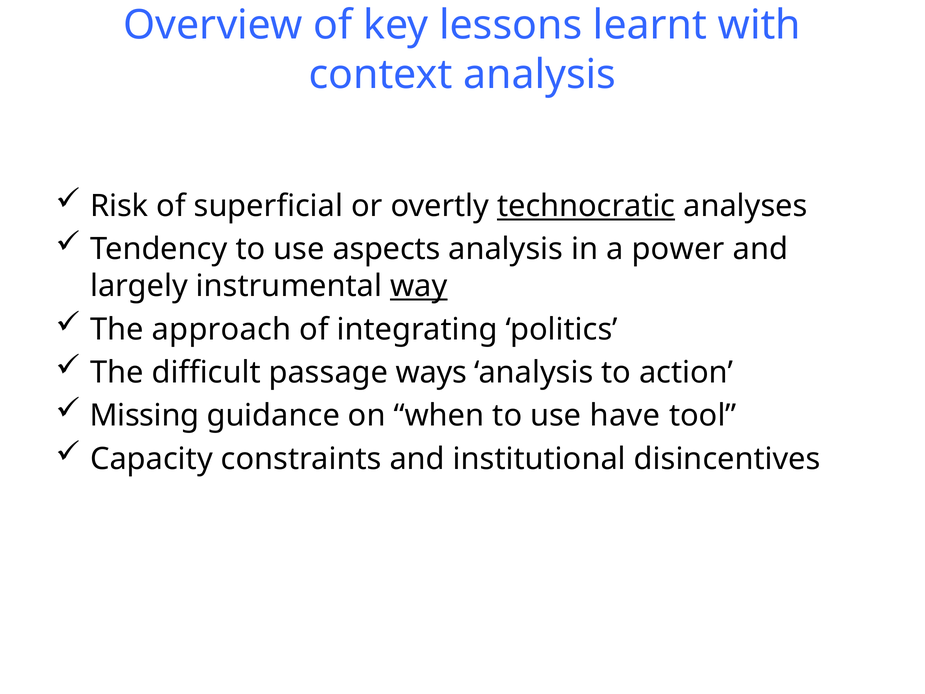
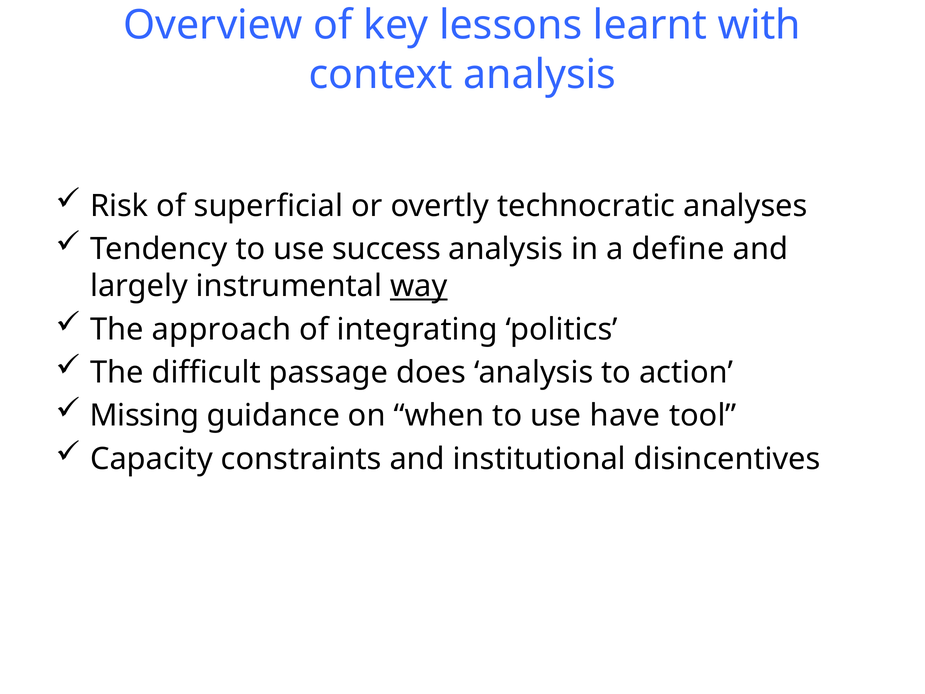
technocratic underline: present -> none (586, 206)
aspects: aspects -> success (387, 249)
power: power -> define (678, 249)
ways: ways -> does (431, 372)
